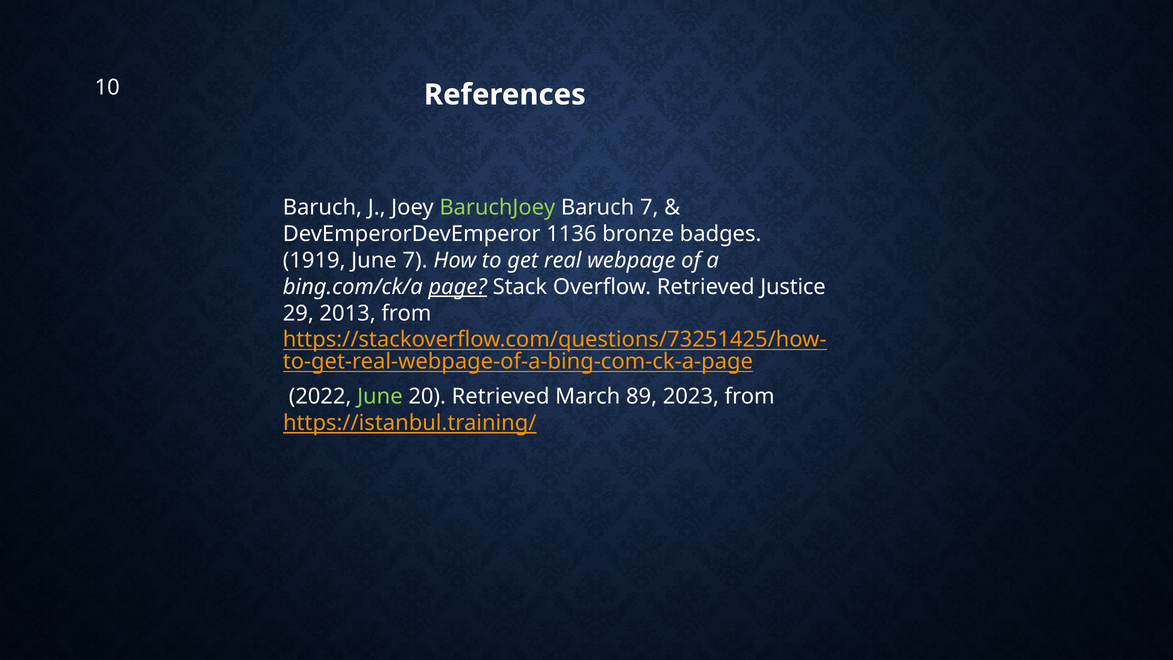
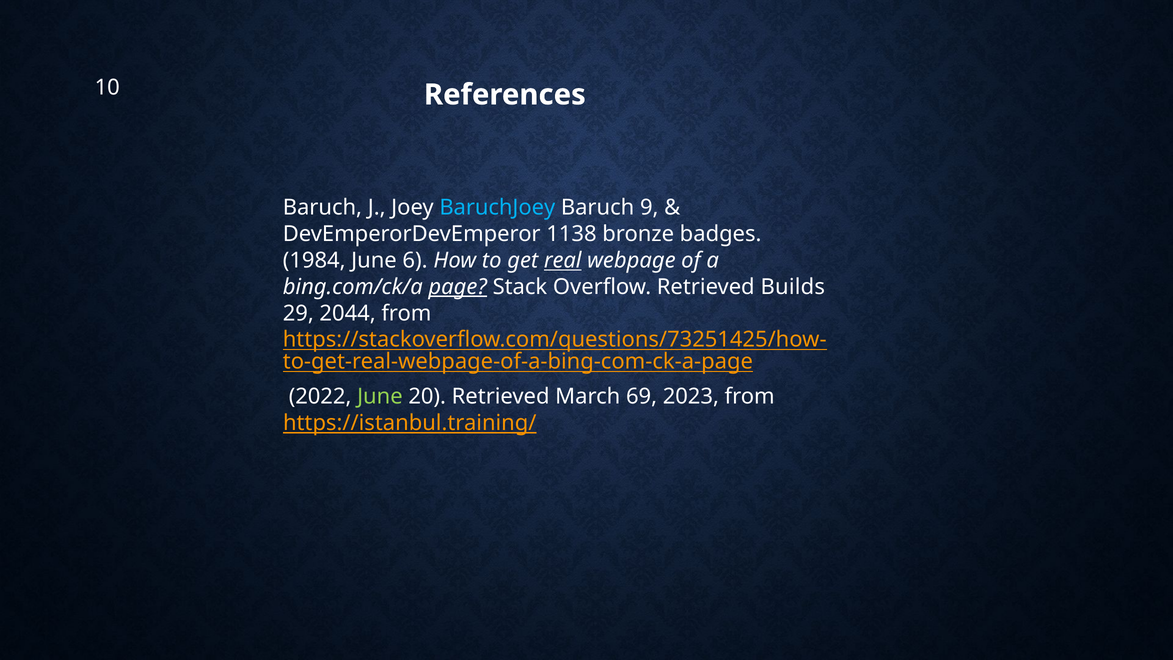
BaruchJoey colour: light green -> light blue (497, 208)
Baruch 7: 7 -> 9 (649, 208)
1136: 1136 -> 1138 (571, 234)
1919: 1919 -> 1984 (314, 260)
June 7: 7 -> 6 (415, 260)
real underline: none -> present (563, 260)
Justice: Justice -> Builds (793, 287)
2013: 2013 -> 2044 (348, 313)
89: 89 -> 69 (642, 396)
